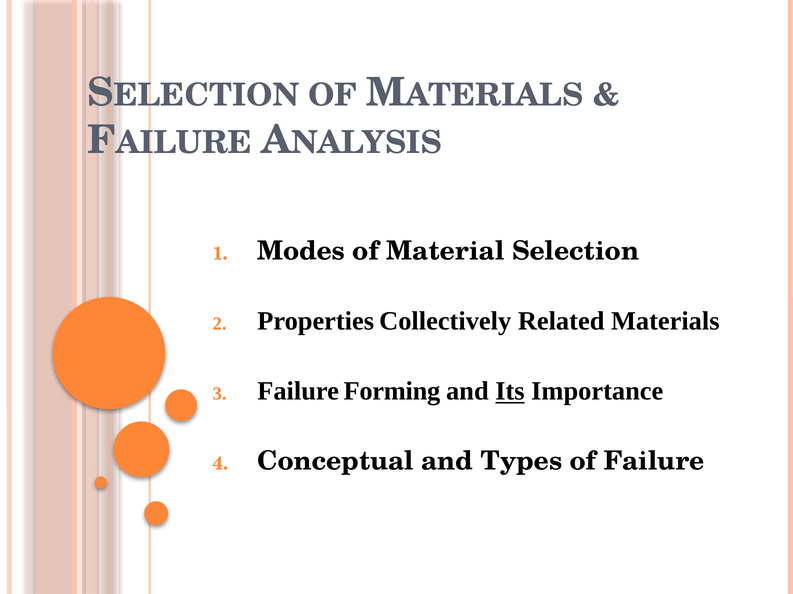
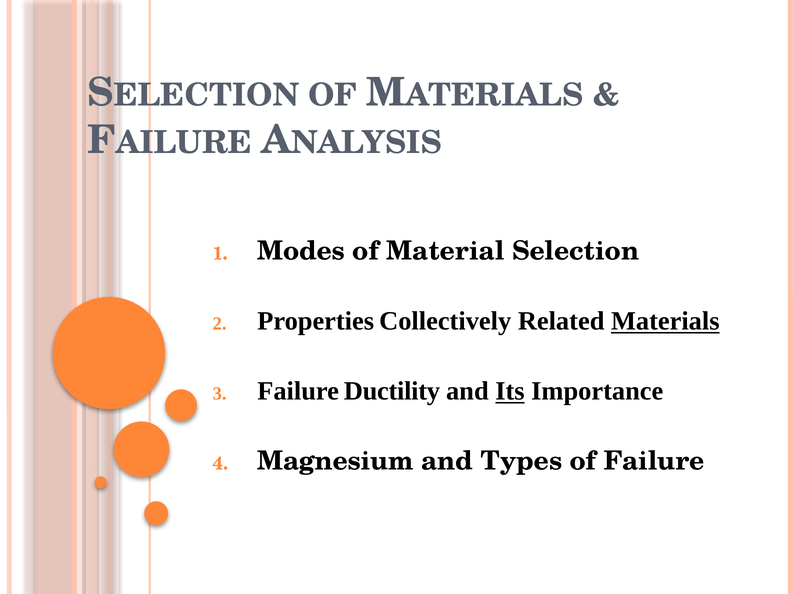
Materials underline: none -> present (665, 322)
Forming: Forming -> Ductility (392, 392)
Conceptual: Conceptual -> Magnesium (335, 462)
